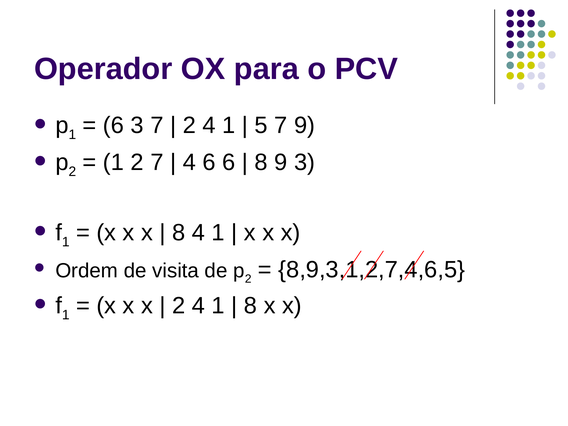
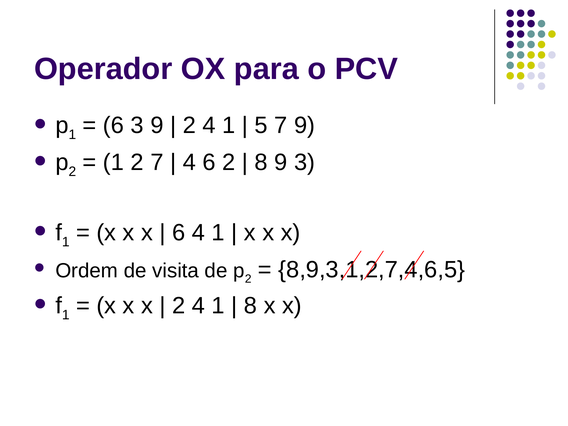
3 7: 7 -> 9 (157, 125)
6 6: 6 -> 2 (229, 163)
8: 8 -> 6 (179, 233)
